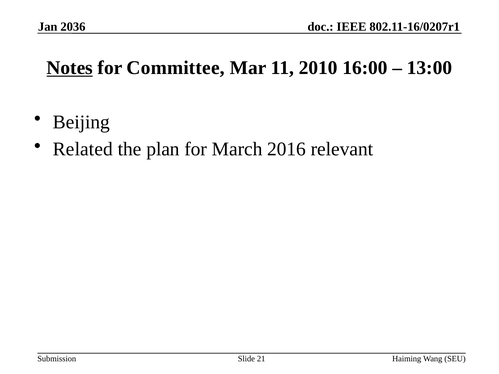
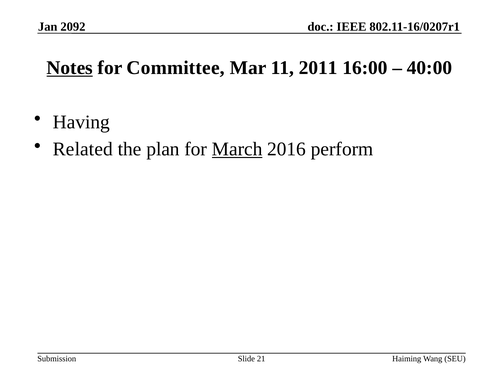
2036: 2036 -> 2092 (73, 27)
2010: 2010 -> 2011 (318, 68)
13:00: 13:00 -> 40:00 (429, 68)
Beijing: Beijing -> Having (81, 122)
March underline: none -> present (237, 149)
relevant: relevant -> perform (342, 149)
